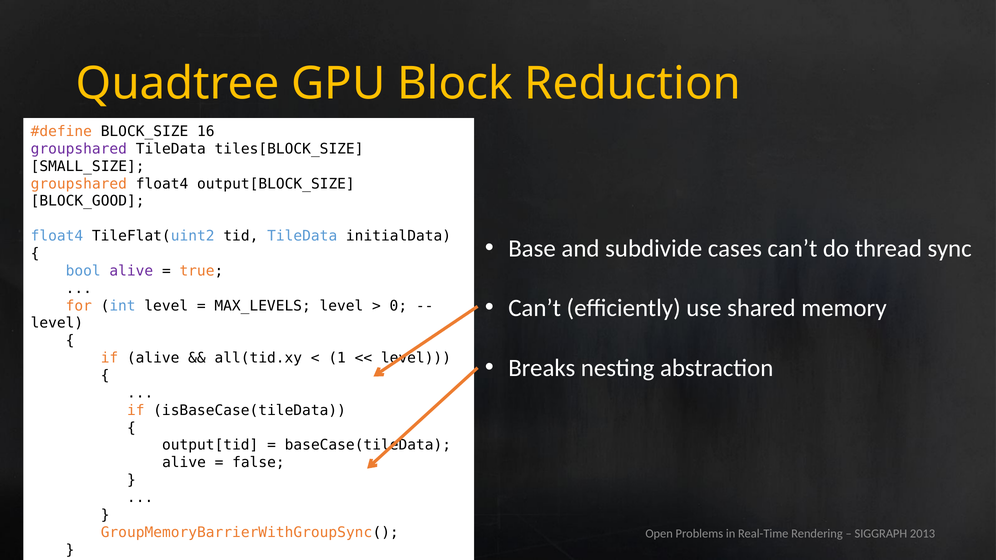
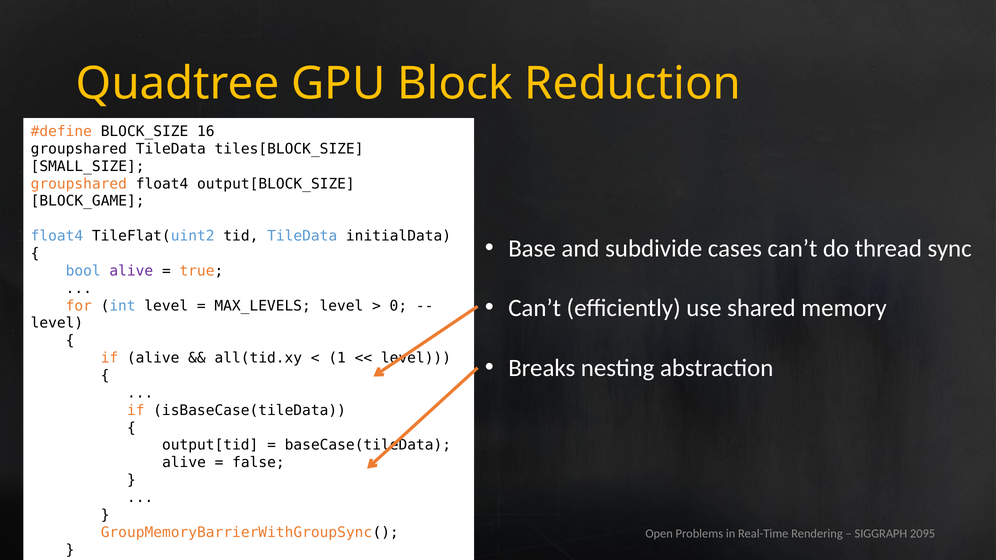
groupshared colour: purple -> black (79, 149)
BLOCK_GOOD: BLOCK_GOOD -> BLOCK_GAME (88, 201)
2013: 2013 -> 2095 (923, 534)
